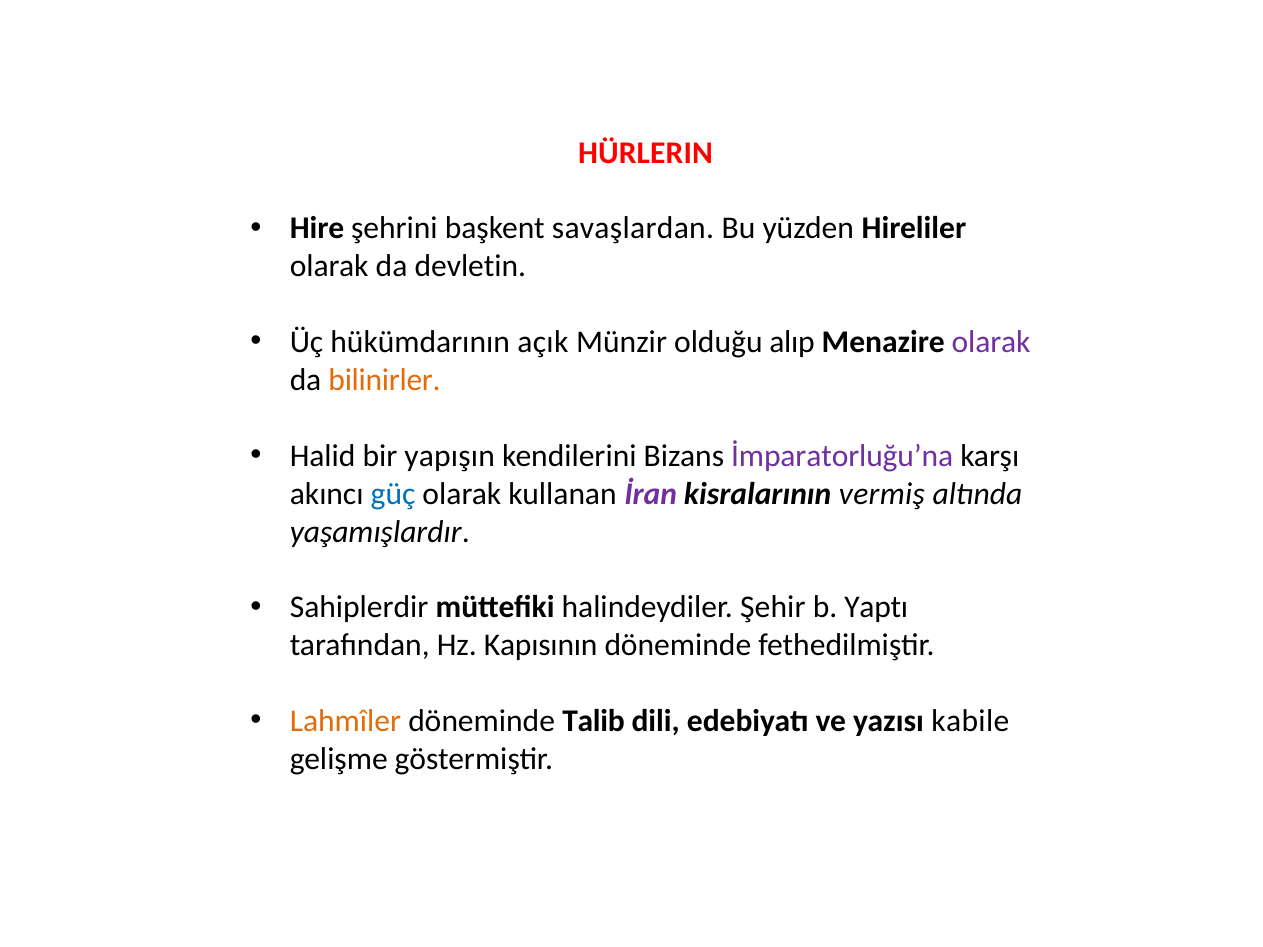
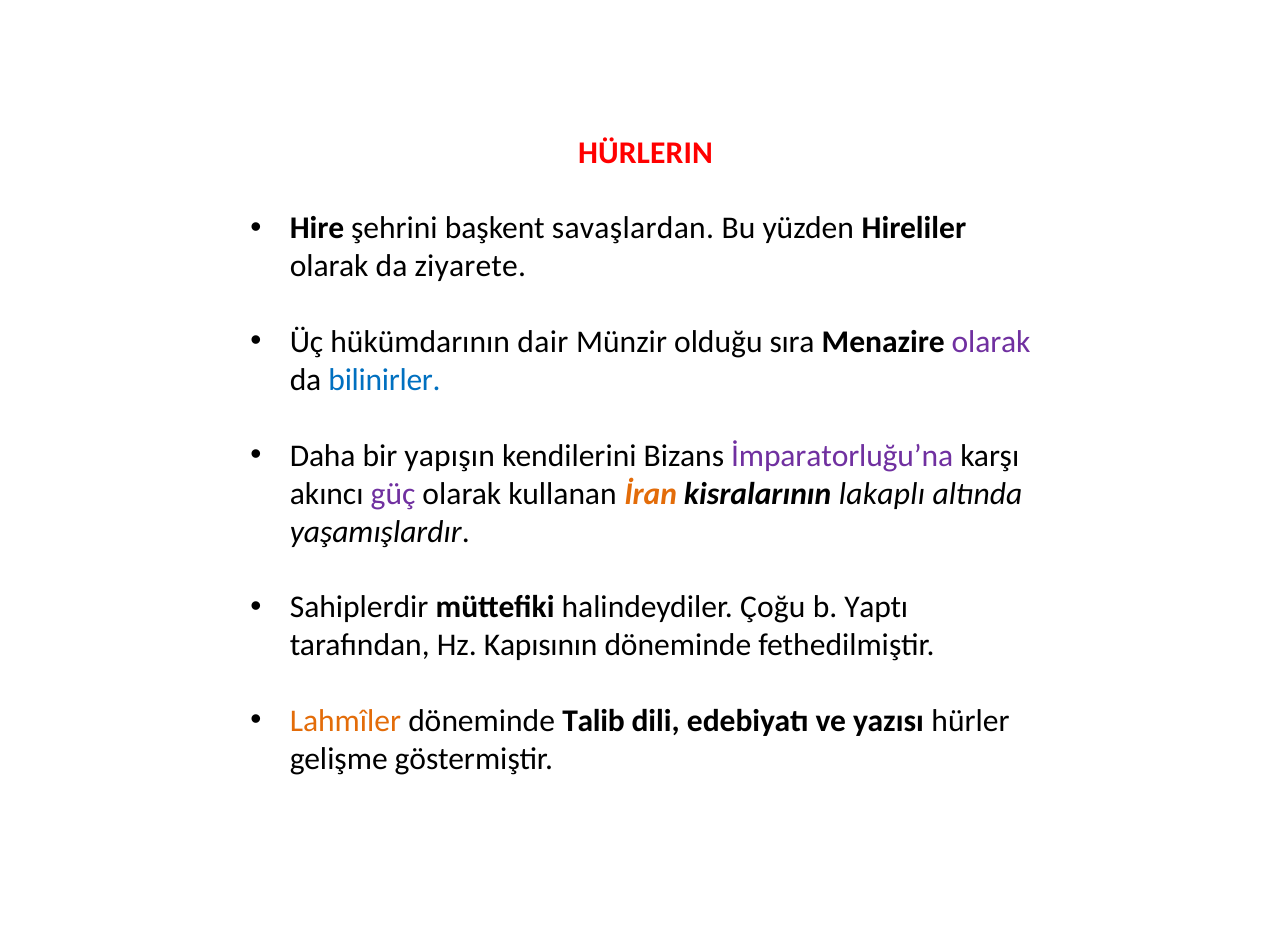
devletin: devletin -> ziyarete (470, 266)
açık: açık -> dair (543, 342)
alıp: alıp -> sıra (792, 342)
bilinirler colour: orange -> blue (385, 380)
Halid: Halid -> Daha (323, 456)
güç colour: blue -> purple (393, 494)
İran colour: purple -> orange (651, 494)
vermiş: vermiş -> lakaplı (882, 494)
Şehir: Şehir -> Çoğu (773, 608)
kabile: kabile -> hürler (971, 721)
